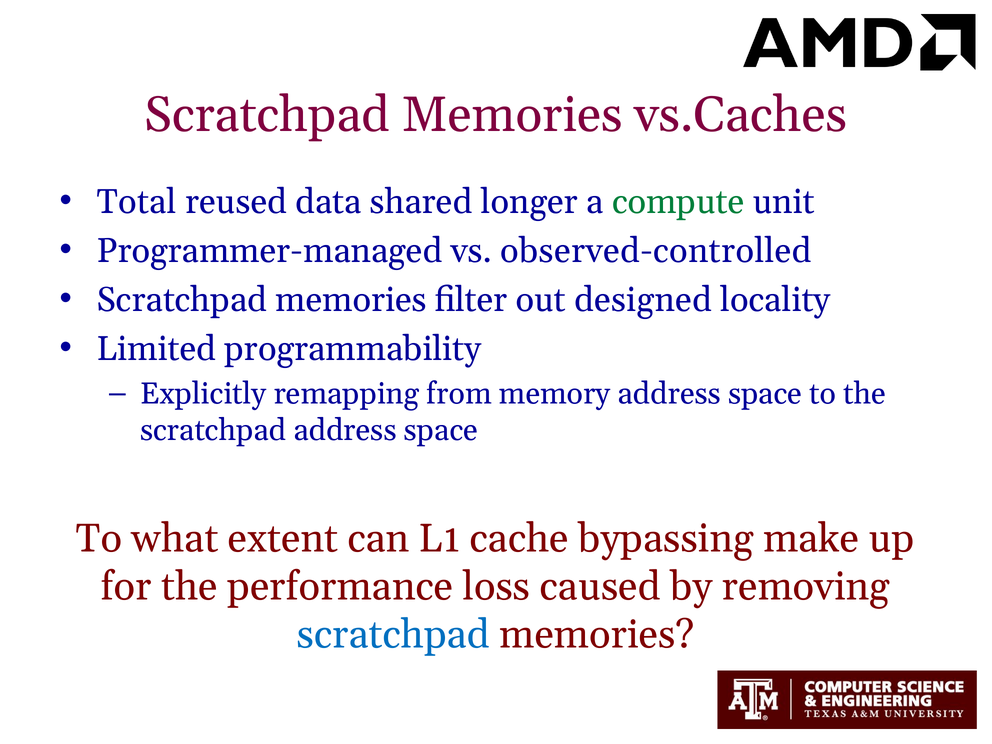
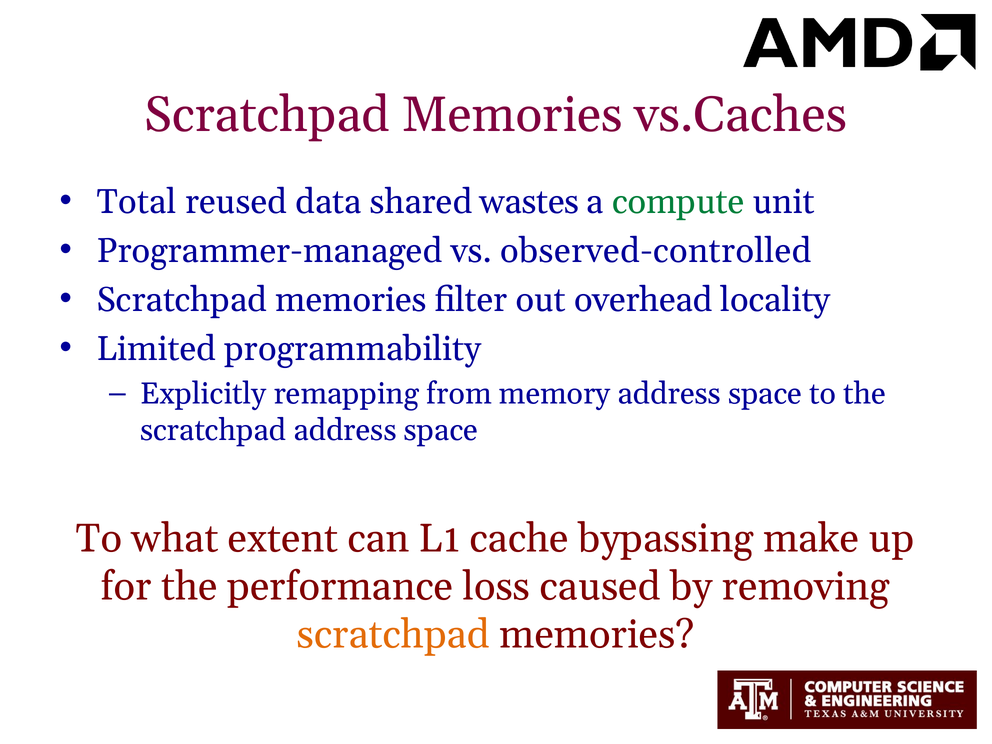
longer: longer -> wastes (530, 202)
designed: designed -> overhead (643, 300)
scratchpad colour: blue -> orange (393, 635)
